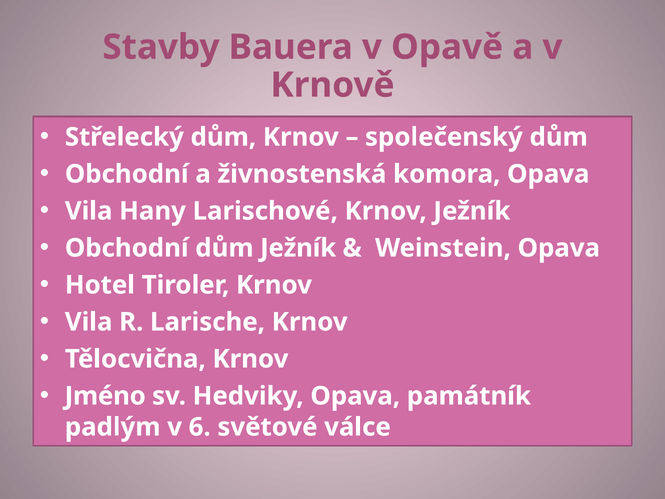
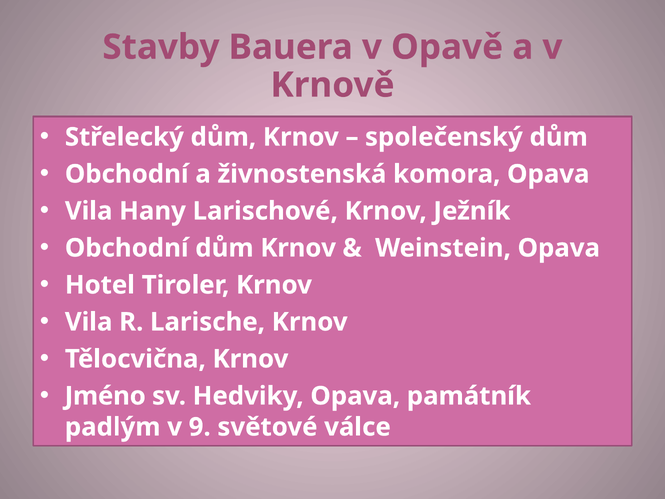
Obchodní dům Ježník: Ježník -> Krnov (298, 248)
6: 6 -> 9 (200, 427)
